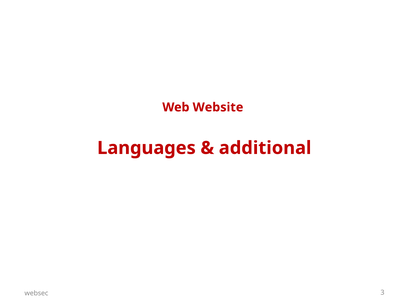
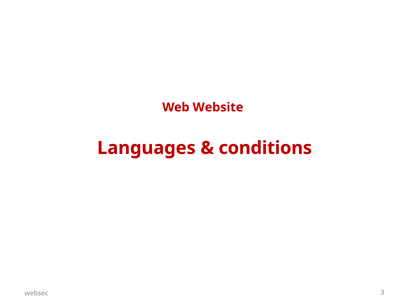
additional: additional -> conditions (265, 148)
